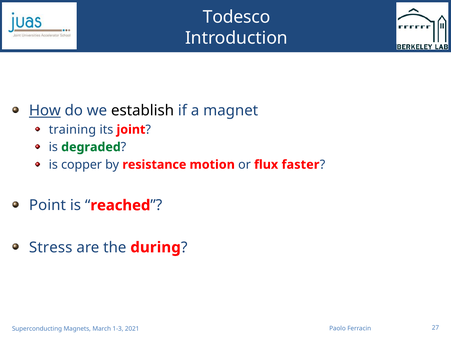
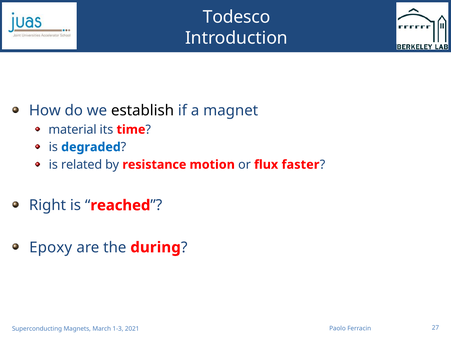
How underline: present -> none (45, 111)
training: training -> material (73, 130)
joint: joint -> time (131, 130)
degraded colour: green -> blue (91, 147)
copper: copper -> related (82, 165)
Point: Point -> Right (47, 205)
Stress: Stress -> Epoxy (51, 248)
